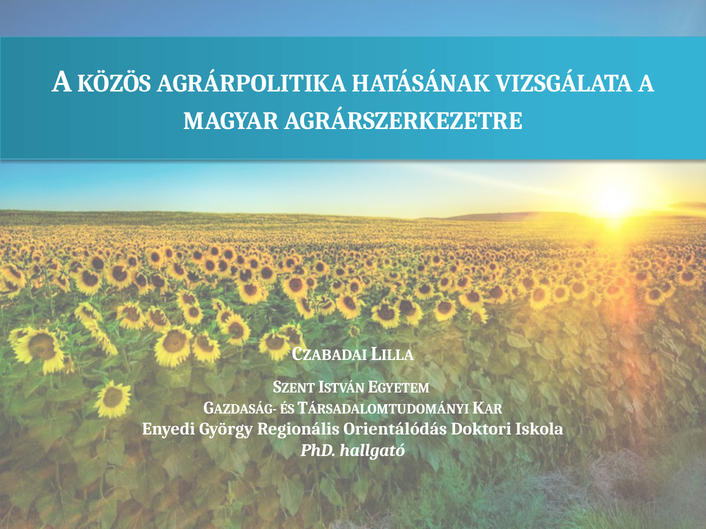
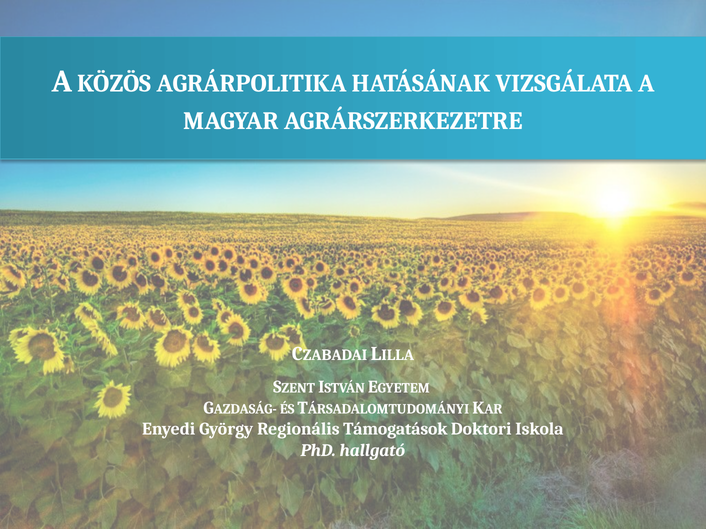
Orientálódás: Orientálódás -> Támogatások (395, 429)
